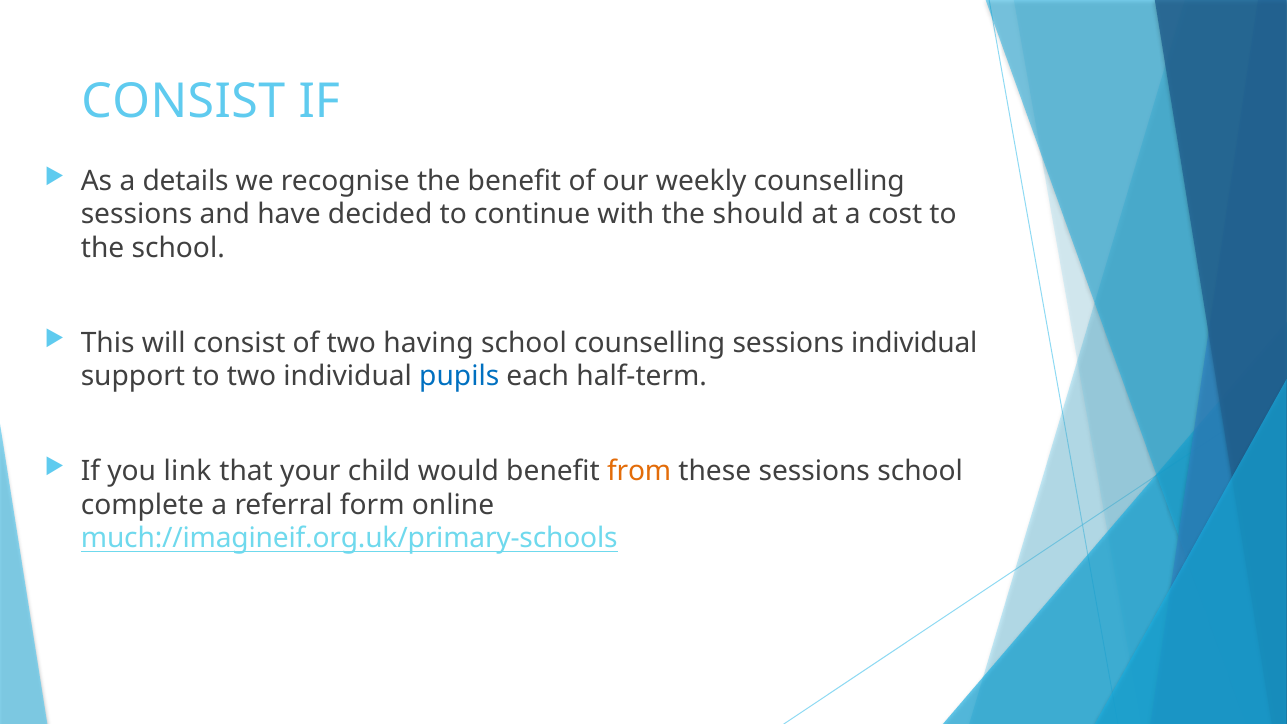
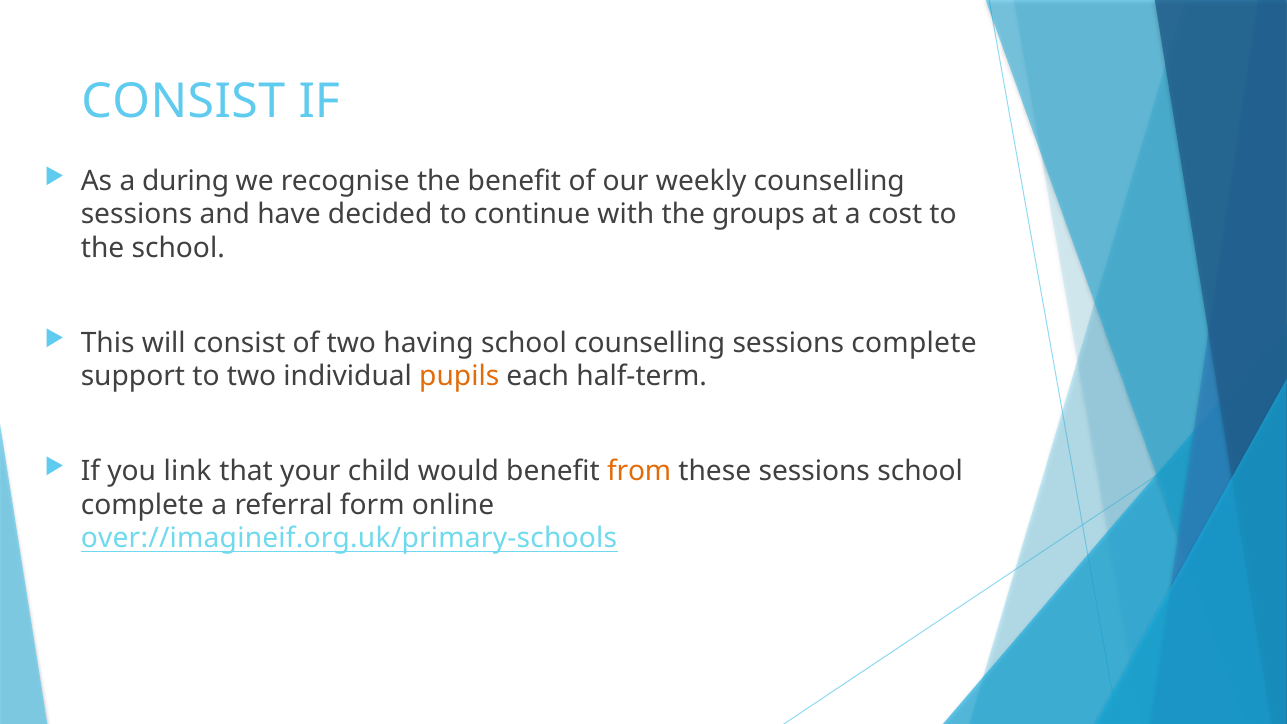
details: details -> during (186, 181)
should: should -> groups (758, 215)
sessions individual: individual -> complete (914, 343)
pupils colour: blue -> orange (459, 377)
much://imagineif.org.uk/primary-schools: much://imagineif.org.uk/primary-schools -> over://imagineif.org.uk/primary-schools (349, 539)
